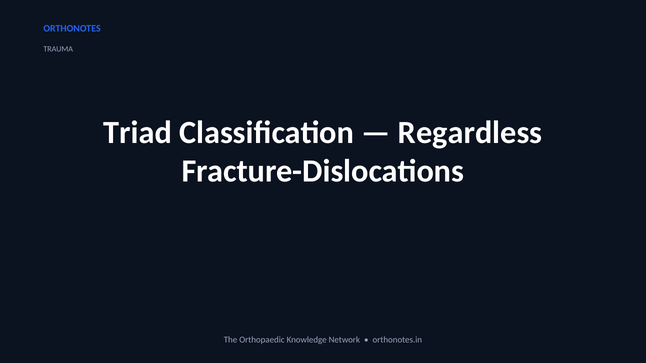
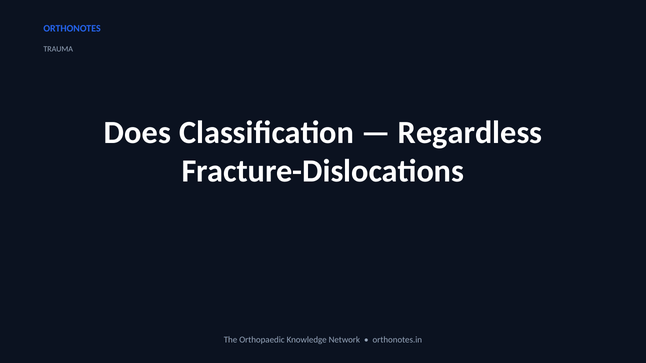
Triad: Triad -> Does (137, 133)
